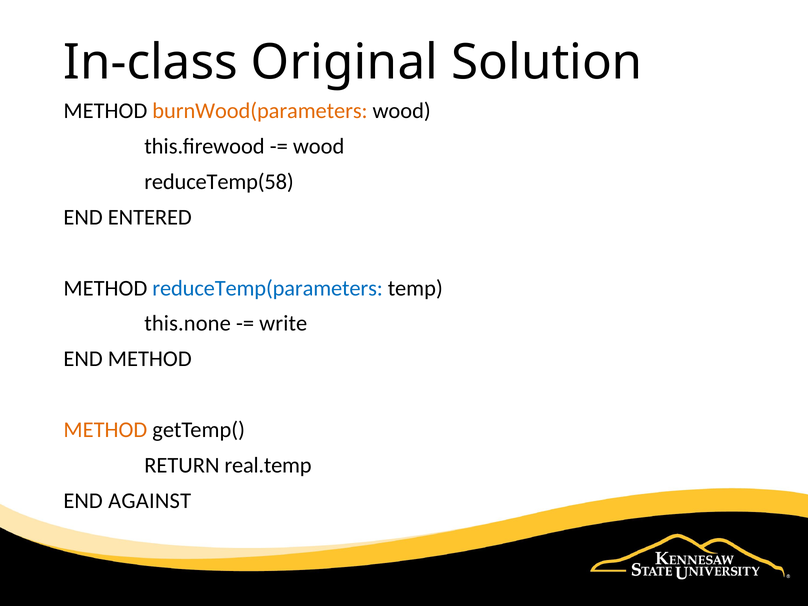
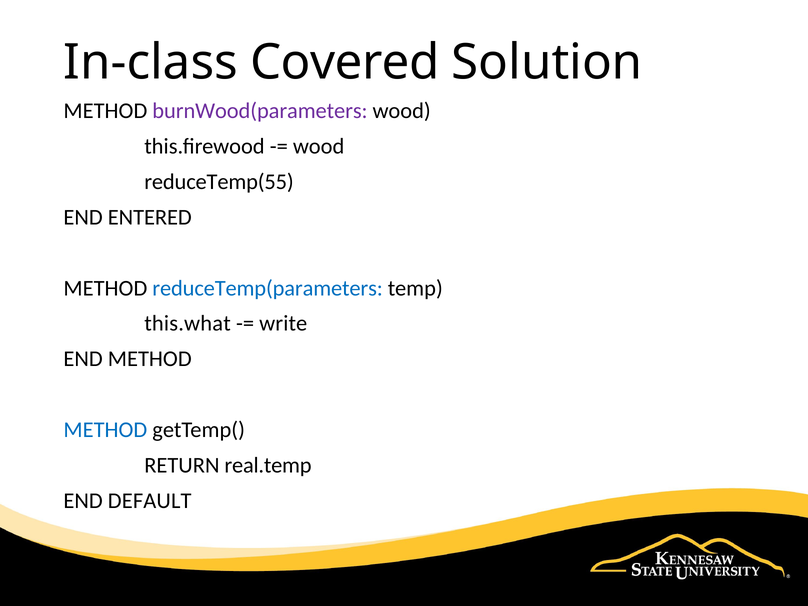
Original: Original -> Covered (345, 63)
burnWood(parameters colour: orange -> purple (260, 111)
reduceTemp(58: reduceTemp(58 -> reduceTemp(55 (219, 182)
this.none: this.none -> this.what (188, 324)
METHOD colour: orange -> blue (105, 430)
AGAINST: AGAINST -> DEFAULT (150, 501)
